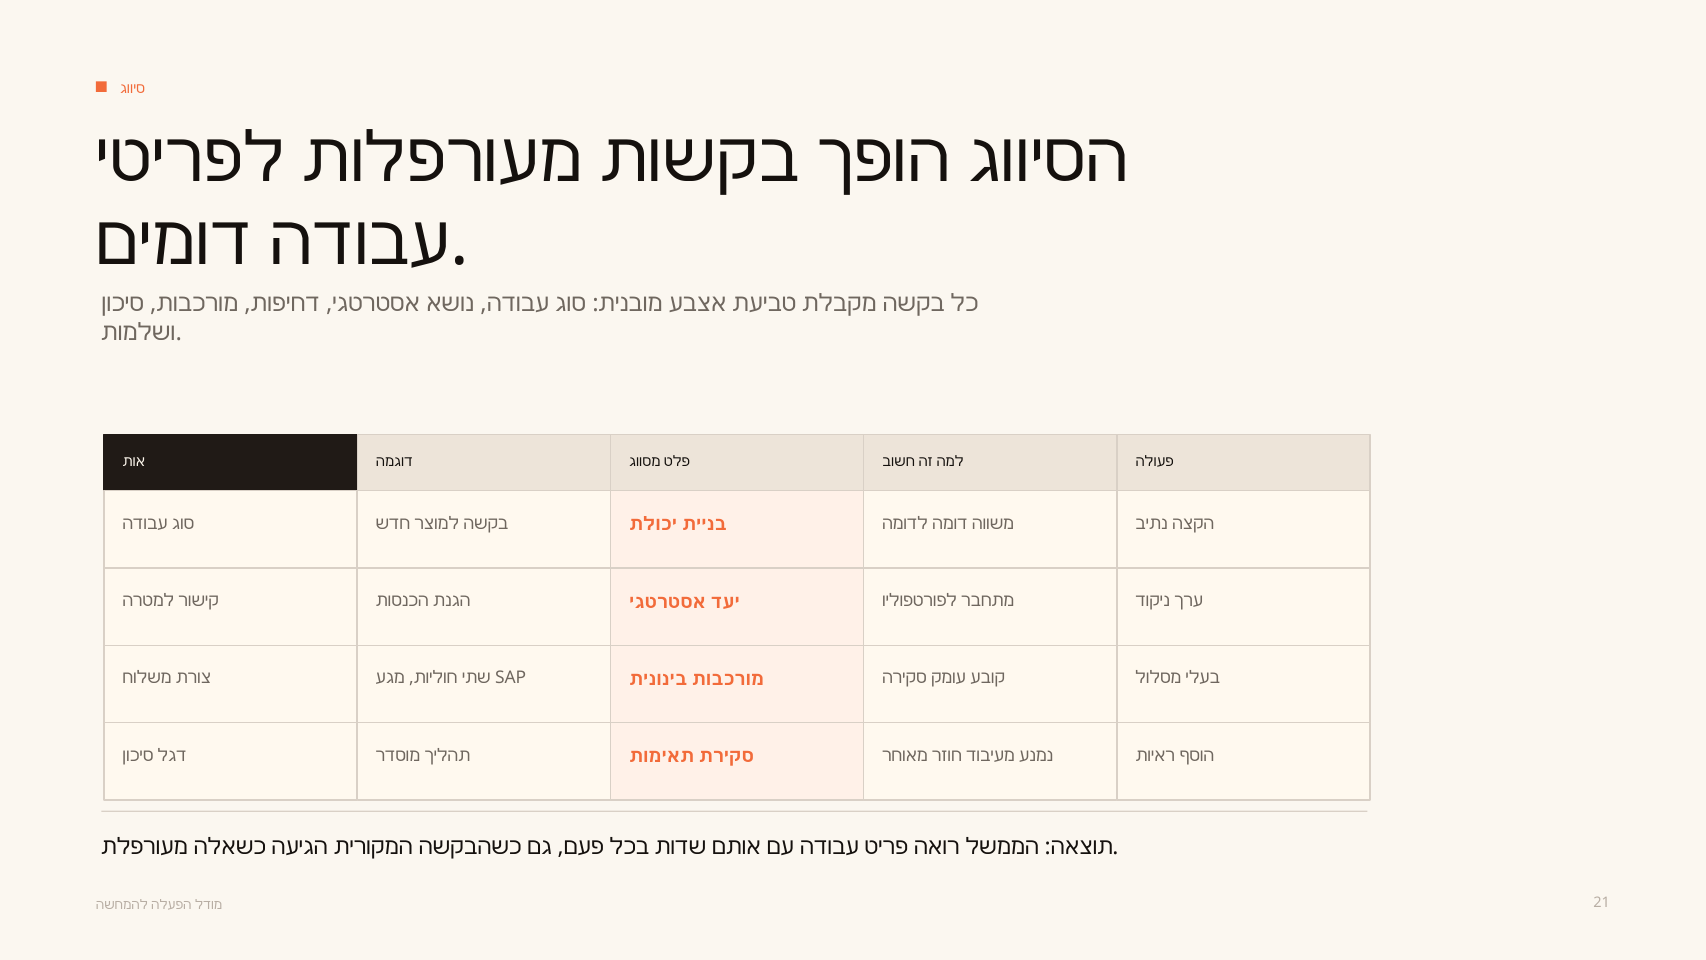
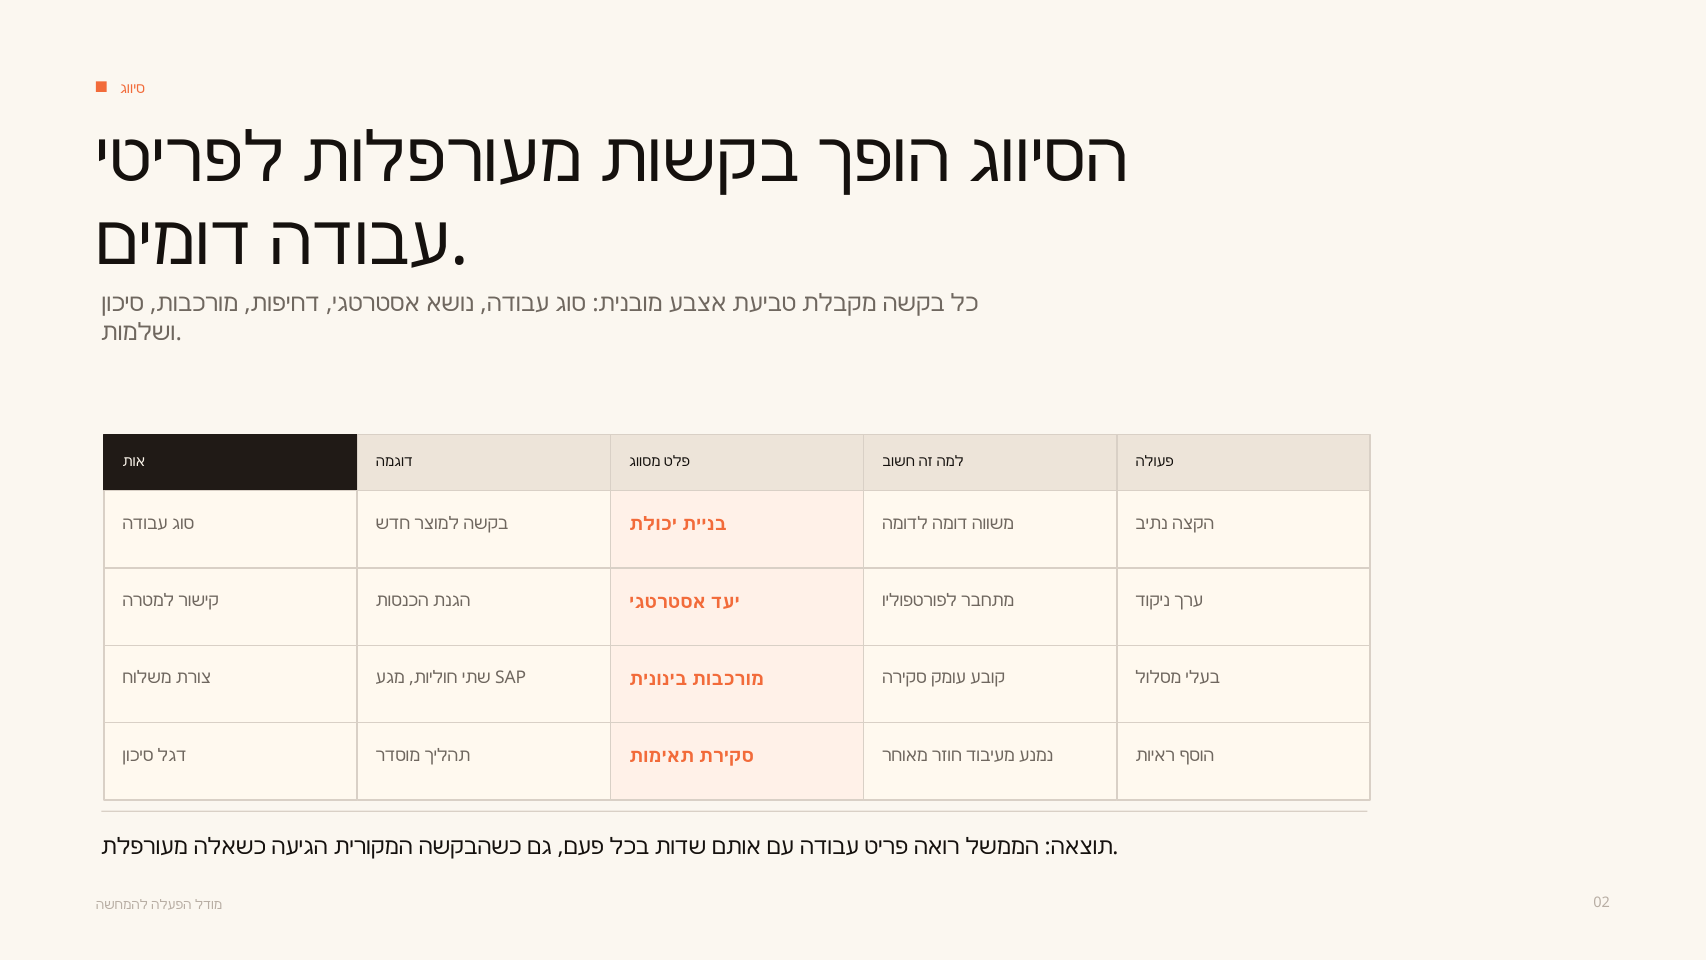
21: 21 -> 02 (1602, 903)
